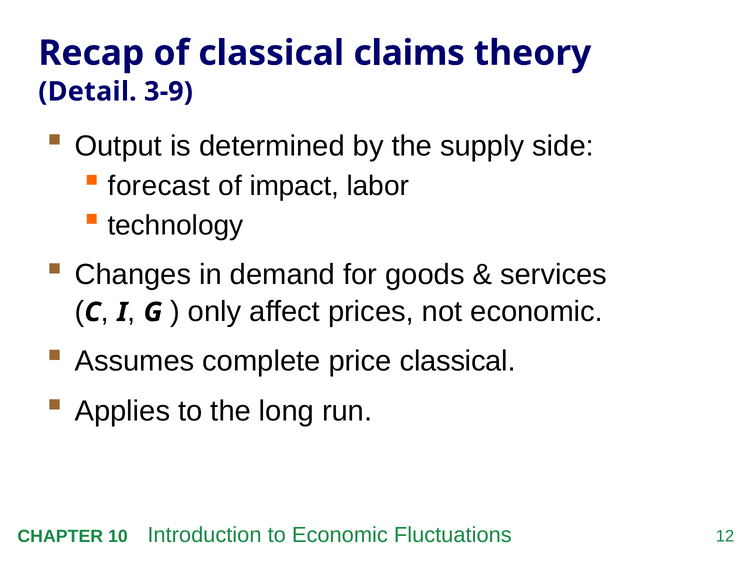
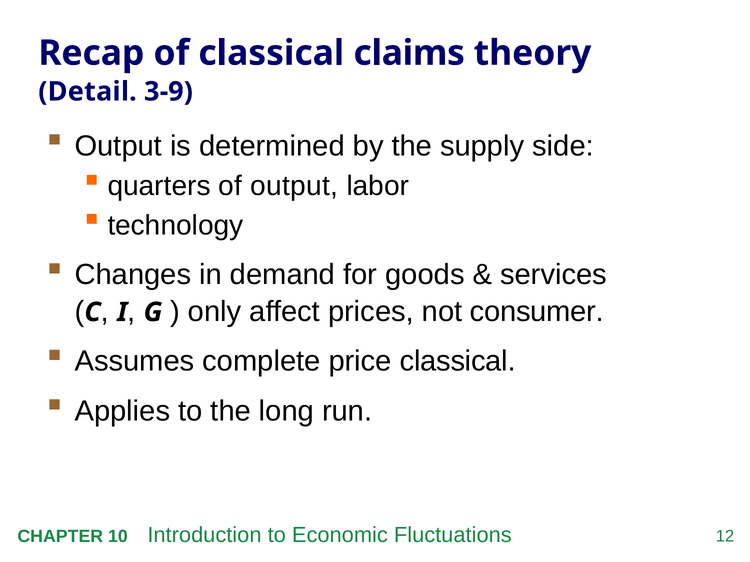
forecast: forecast -> quarters (159, 186)
of impact: impact -> output (294, 186)
not economic: economic -> consumer (537, 312)
